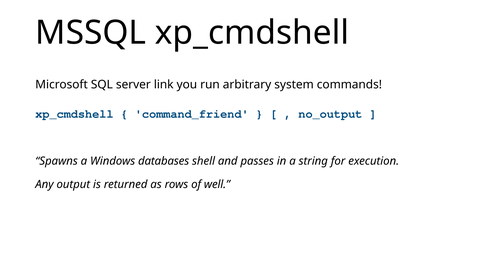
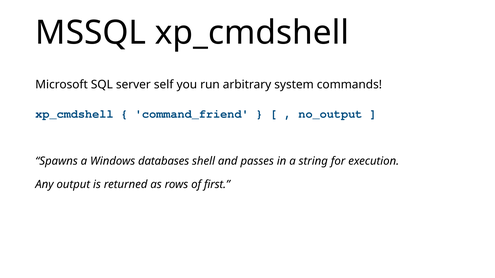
link: link -> self (164, 85)
well: well -> first (217, 185)
